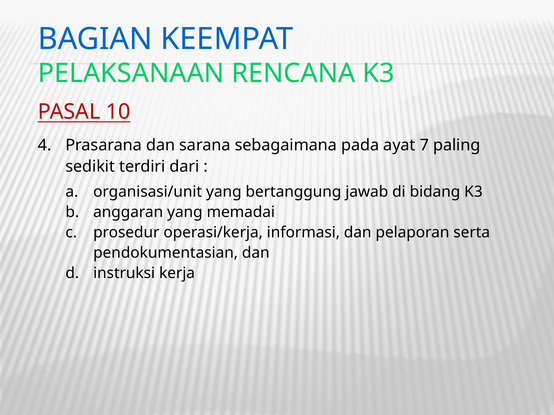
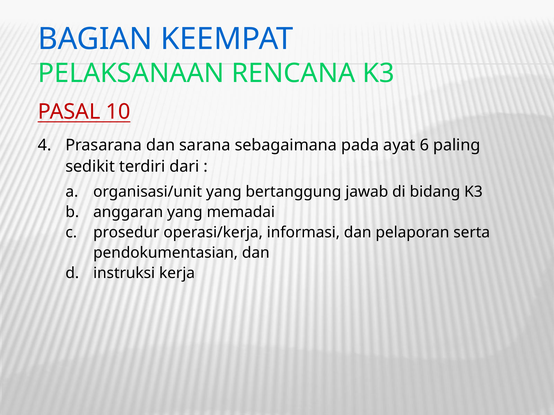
7: 7 -> 6 (424, 145)
